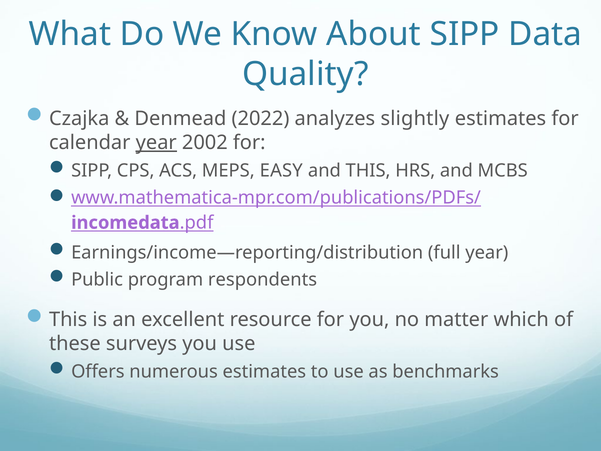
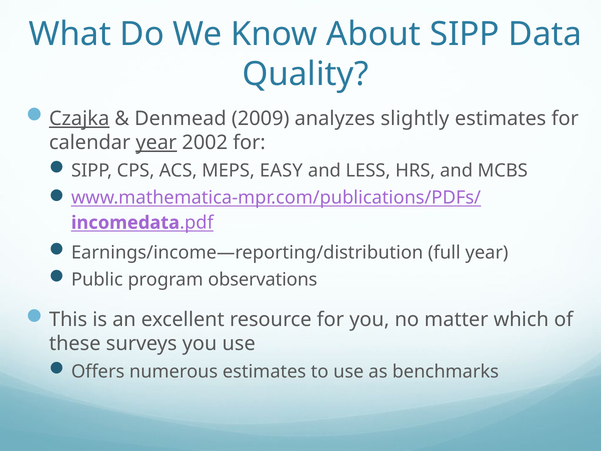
Czajka underline: none -> present (79, 119)
2022: 2022 -> 2009 (260, 119)
and THIS: THIS -> LESS (368, 171)
respondents: respondents -> observations (263, 280)
